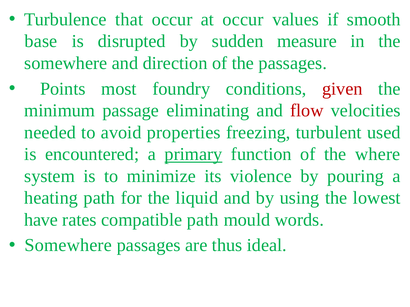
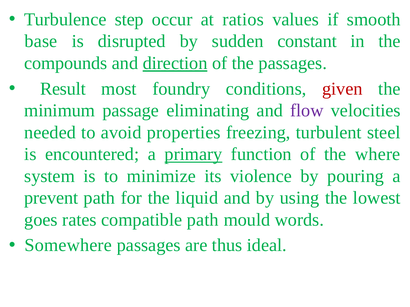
that: that -> step (129, 20)
at occur: occur -> ratios (243, 20)
measure: measure -> constant (307, 41)
somewhere: somewhere -> compounds (66, 63)
direction underline: none -> present (175, 63)
Points: Points -> Result (63, 89)
flow colour: red -> purple (307, 111)
used: used -> steel (384, 133)
heating: heating -> prevent (51, 198)
have: have -> goes (41, 220)
